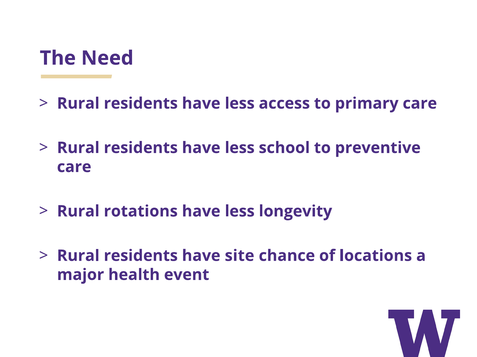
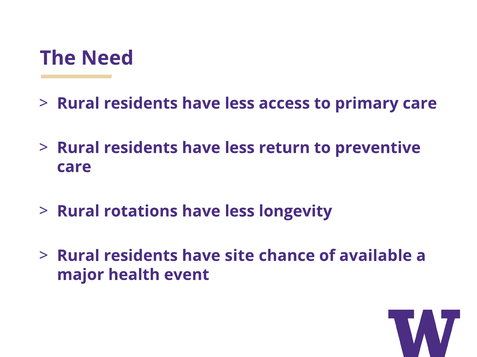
school: school -> return (284, 148)
locations: locations -> available (376, 256)
